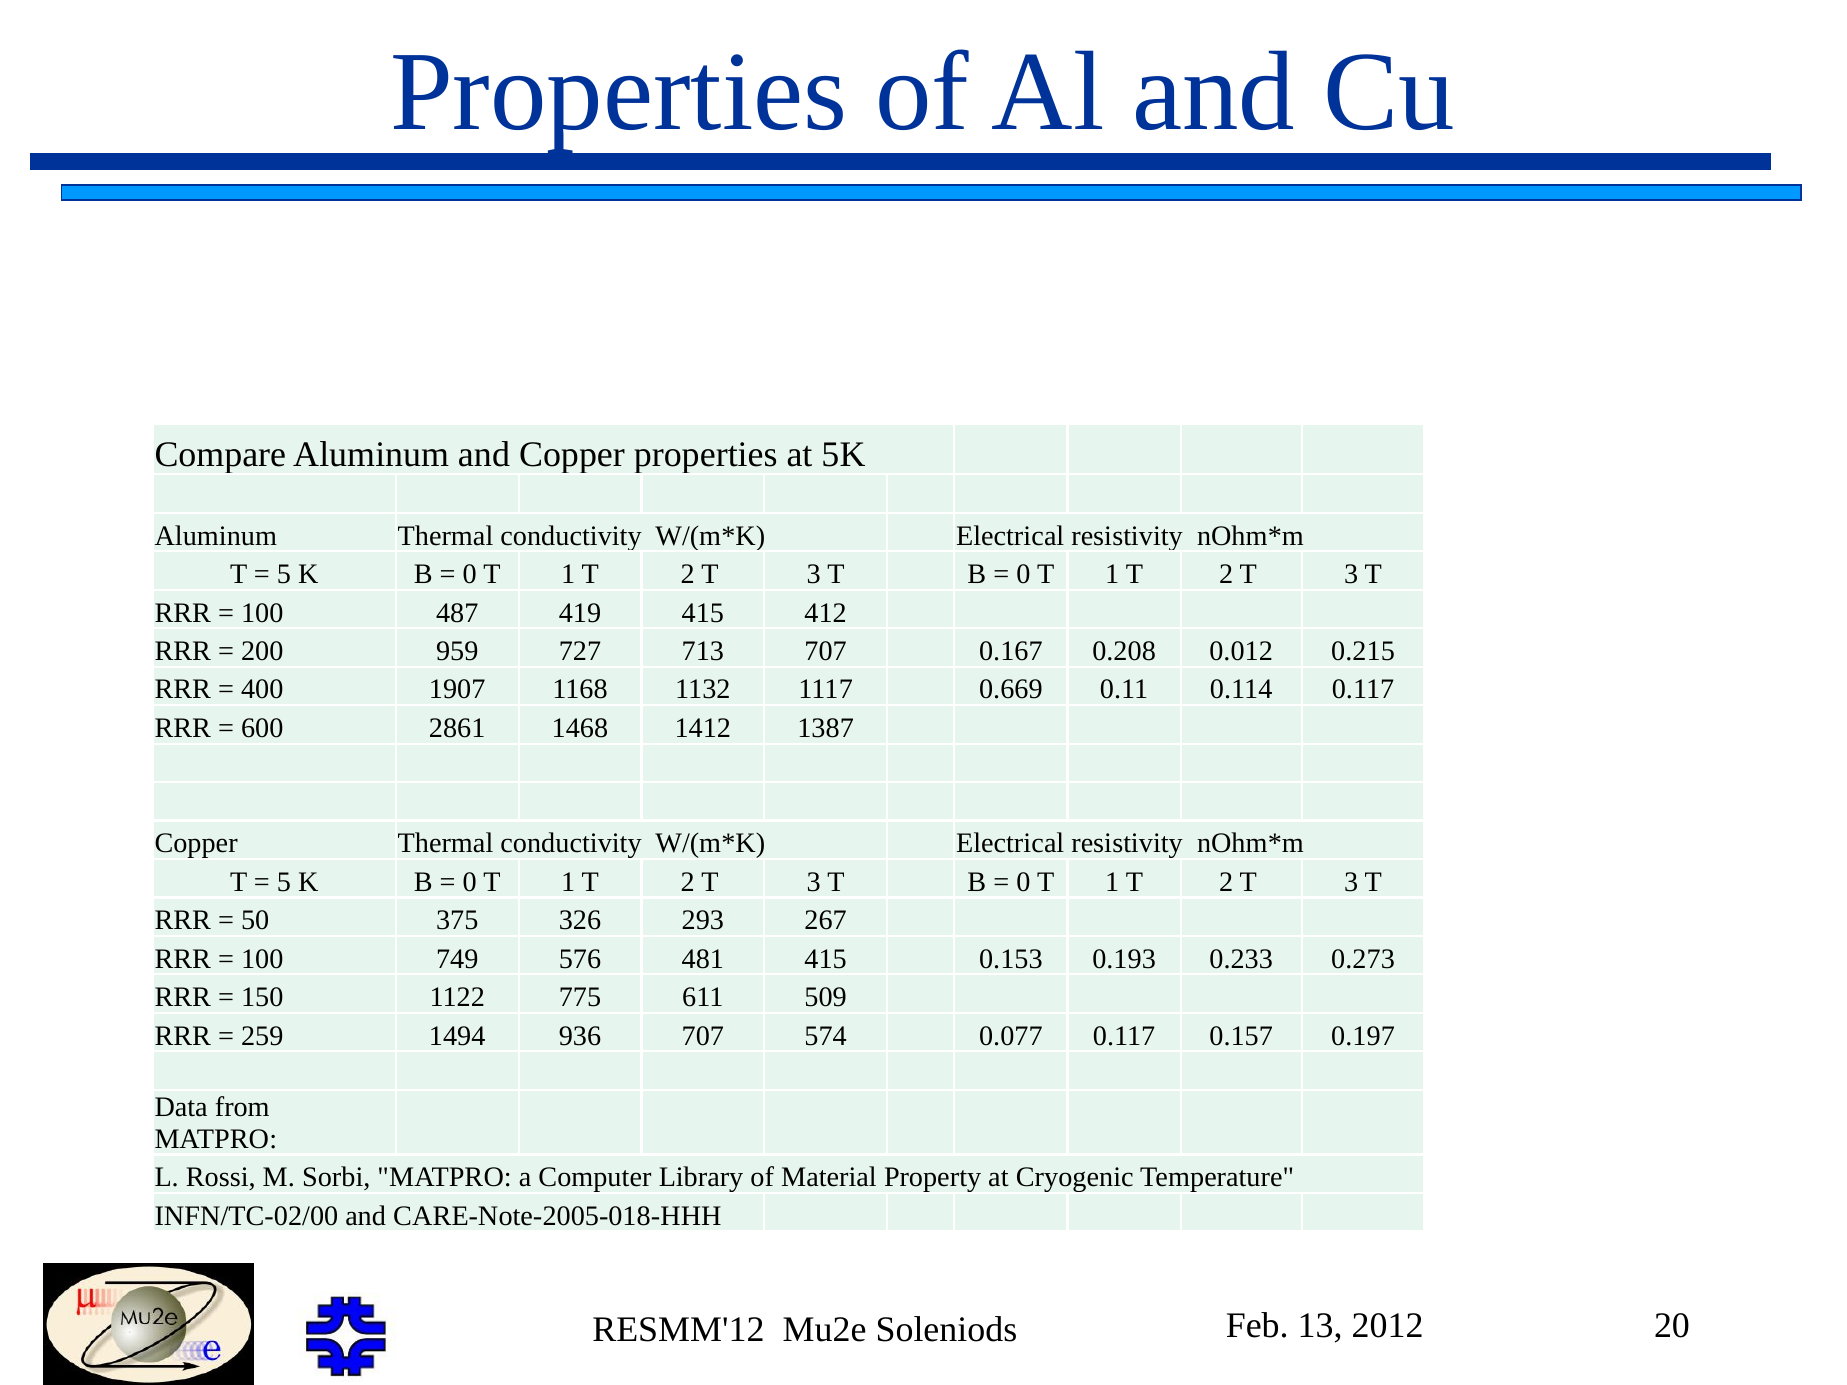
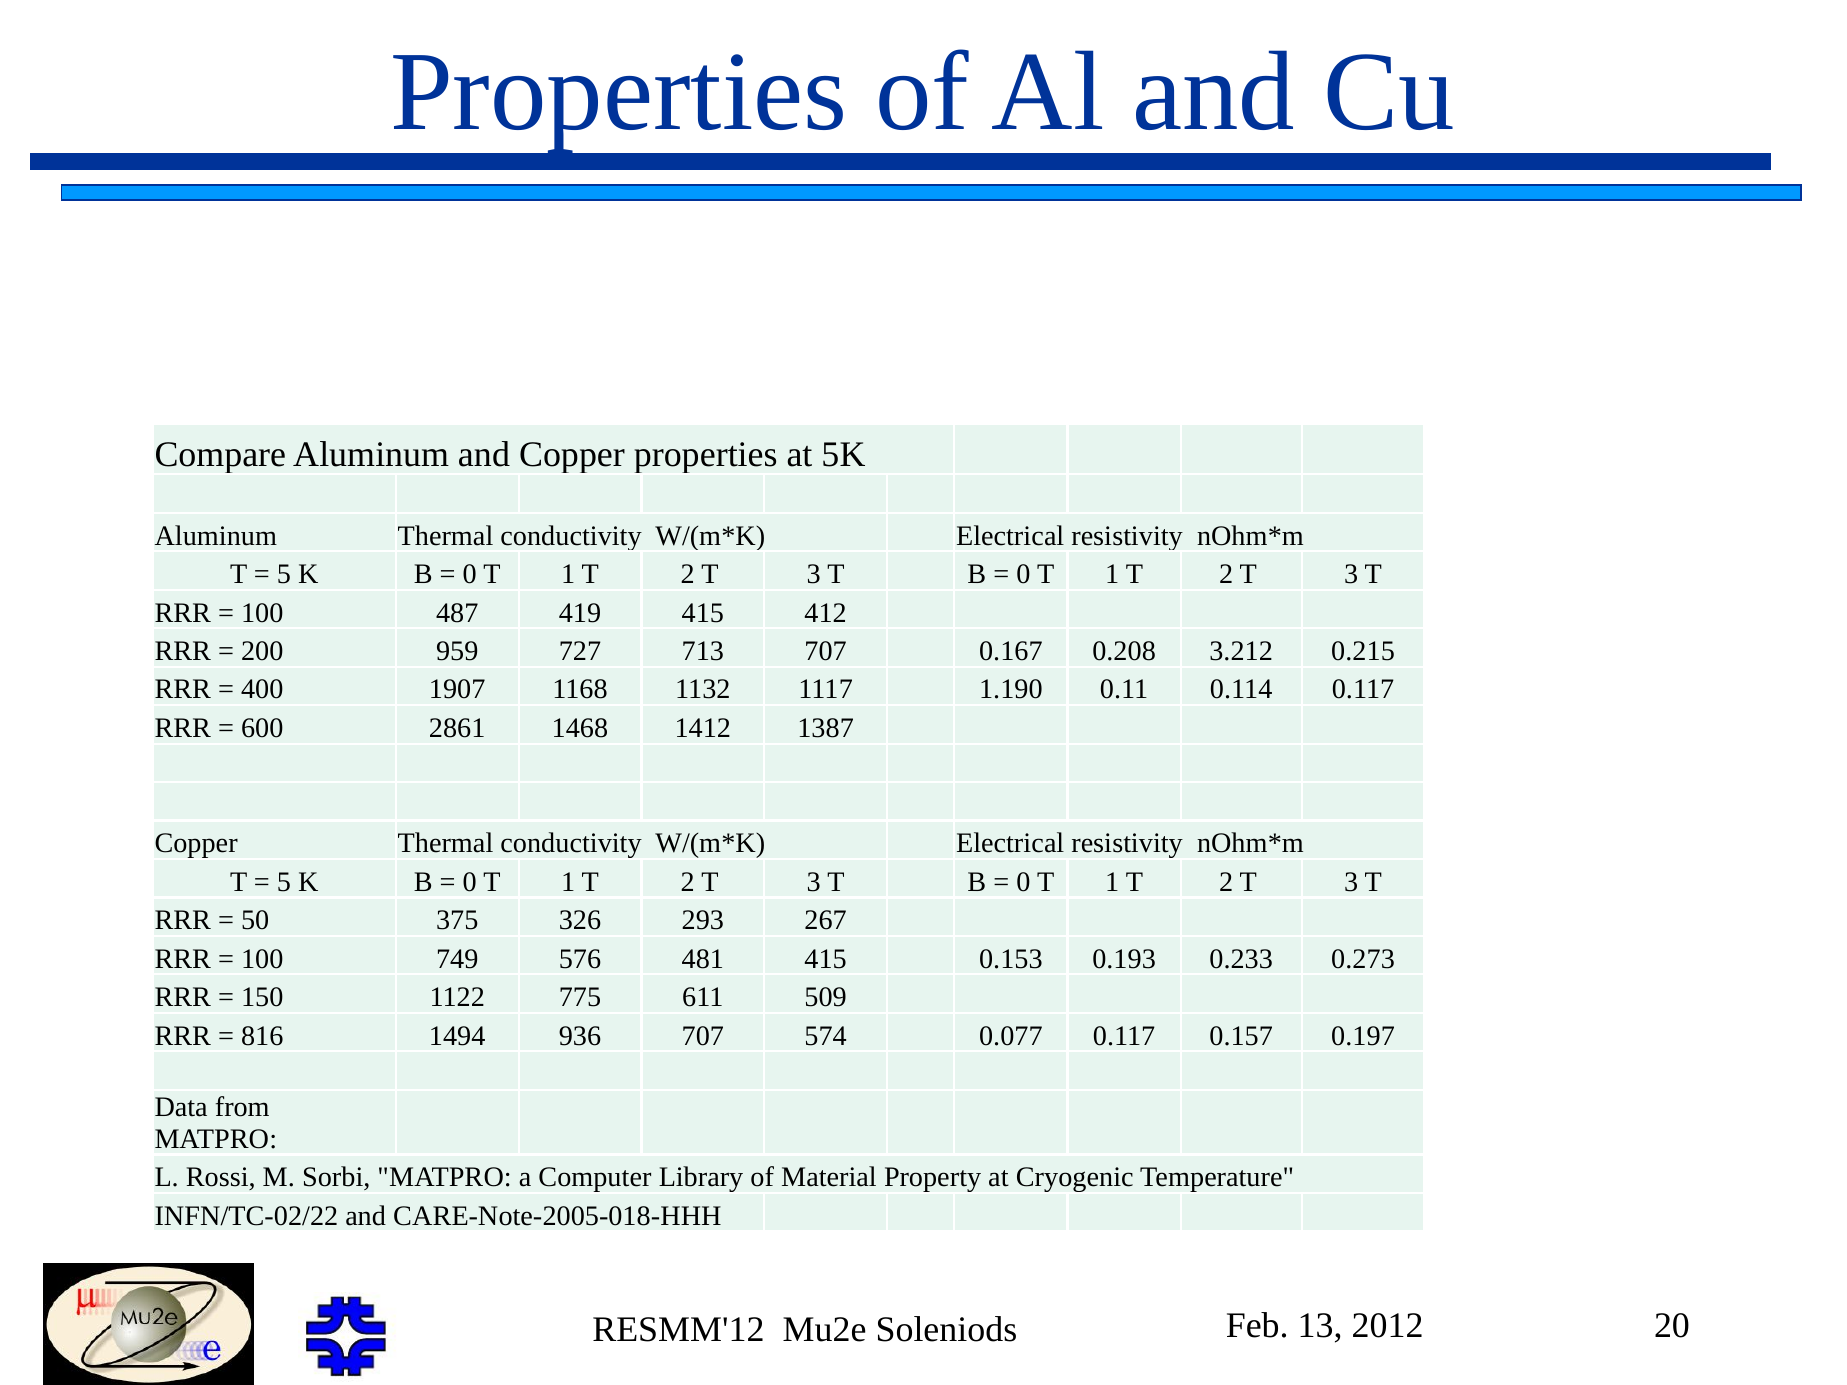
0.012: 0.012 -> 3.212 (1241, 651)
0.669: 0.669 -> 1.190 (1011, 690)
259: 259 -> 816 (262, 1036)
INFN/TC-02/00: INFN/TC-02/00 -> INFN/TC-02/22 (246, 1216)
